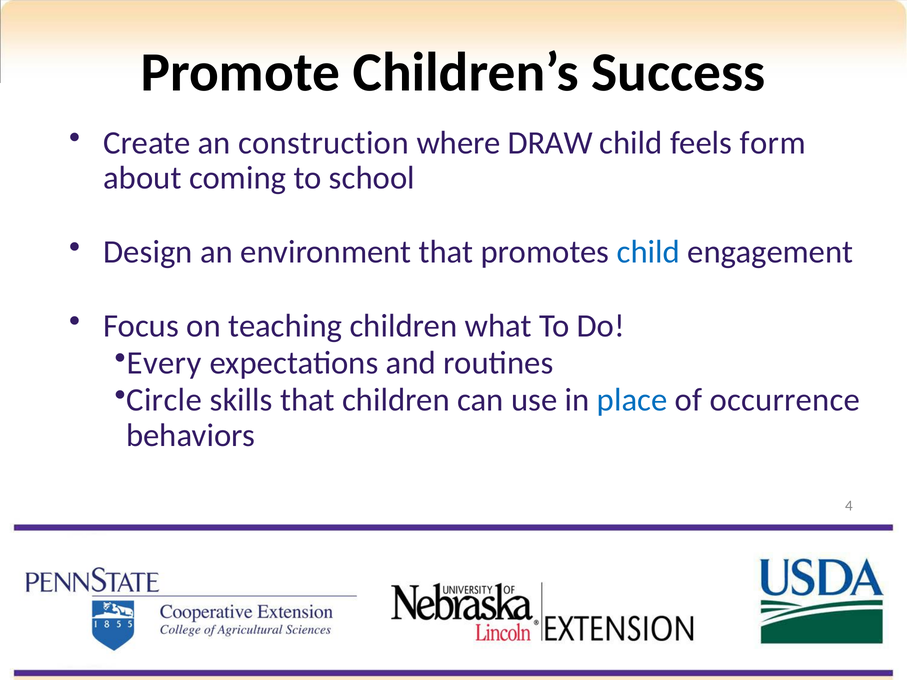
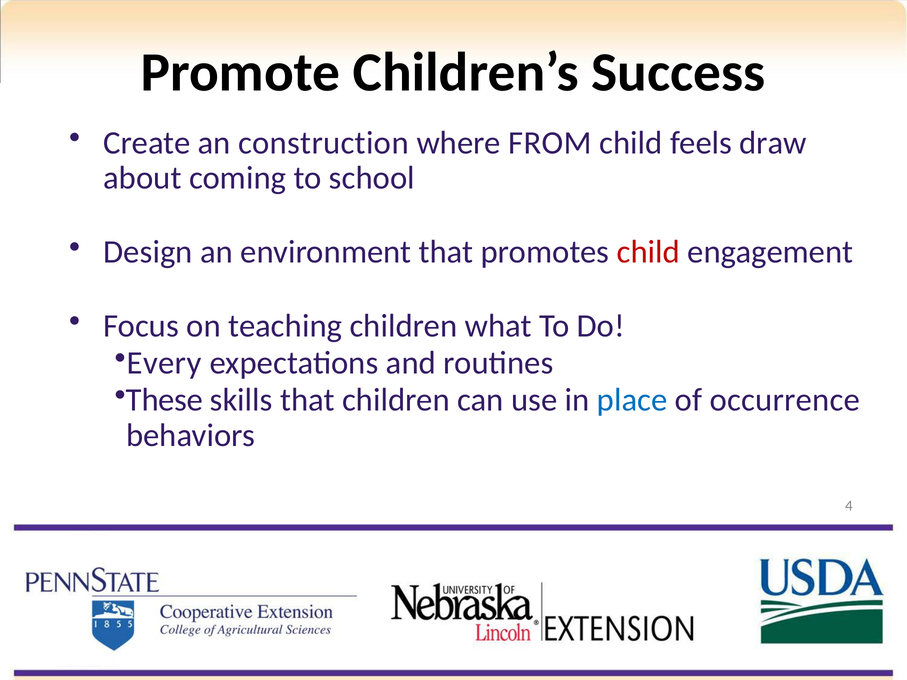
DRAW: DRAW -> FROM (550, 143)
form: form -> draw (773, 143)
child colour: blue -> red (648, 252)
Circle: Circle -> These (164, 400)
